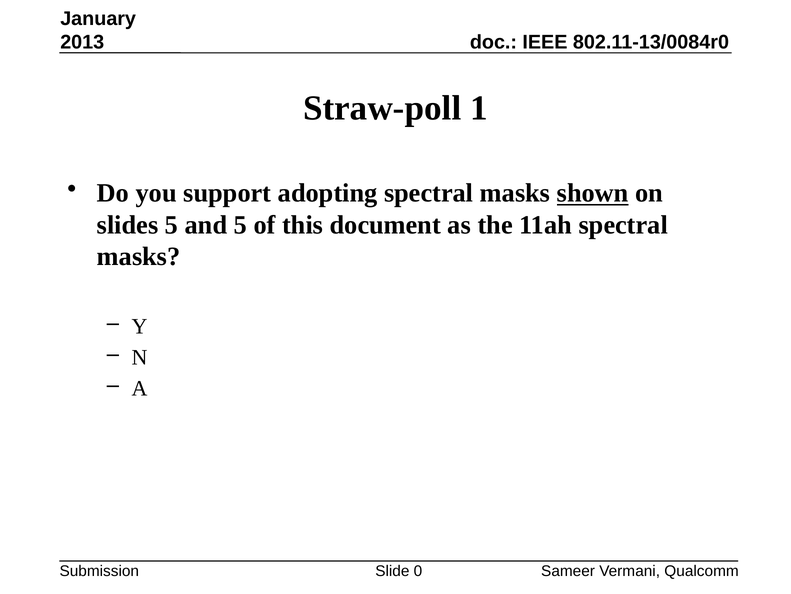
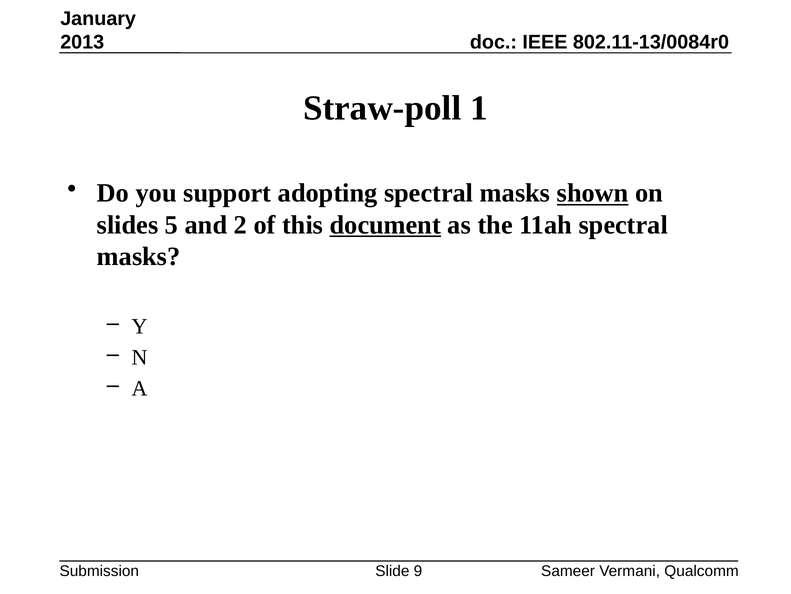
and 5: 5 -> 2 (240, 225)
document underline: none -> present (385, 225)
0: 0 -> 9 (418, 570)
